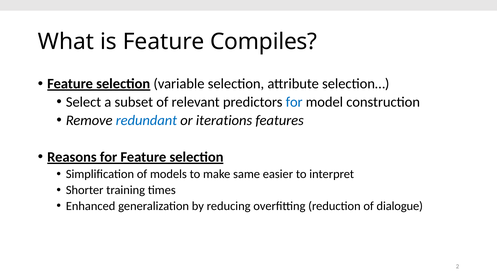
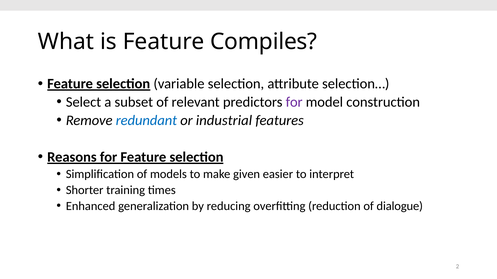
for colour: blue -> purple (294, 102)
iterations: iterations -> industrial (224, 121)
same: same -> given (247, 174)
